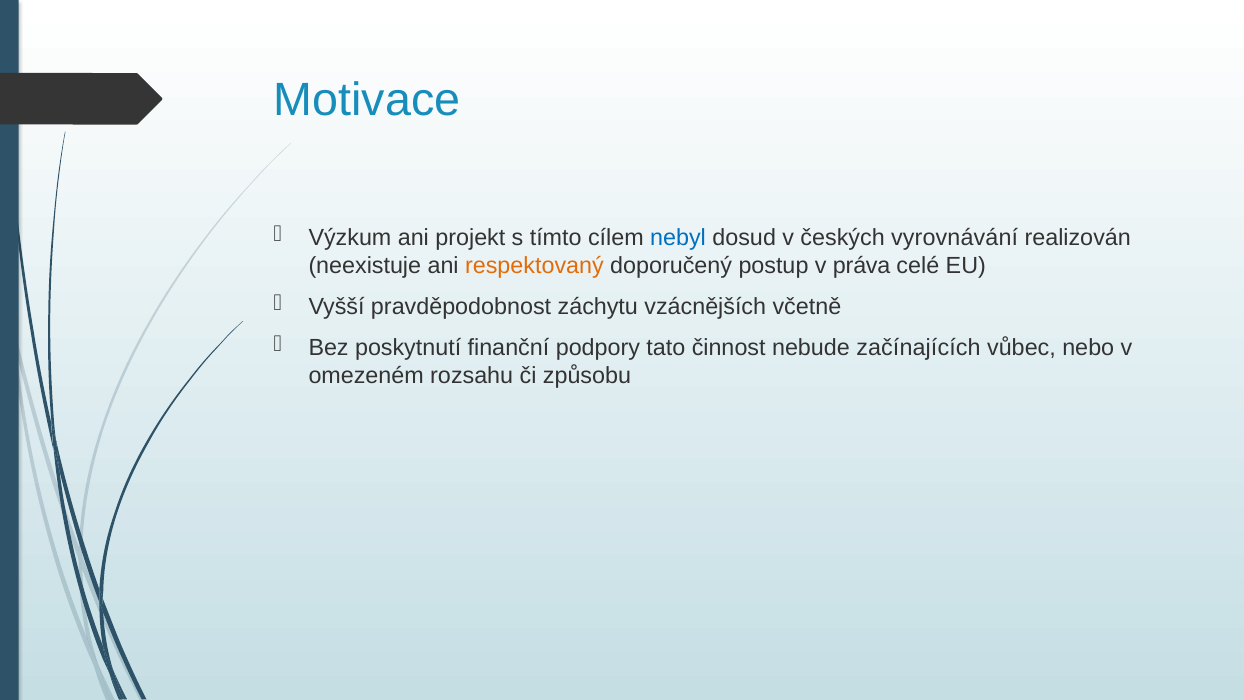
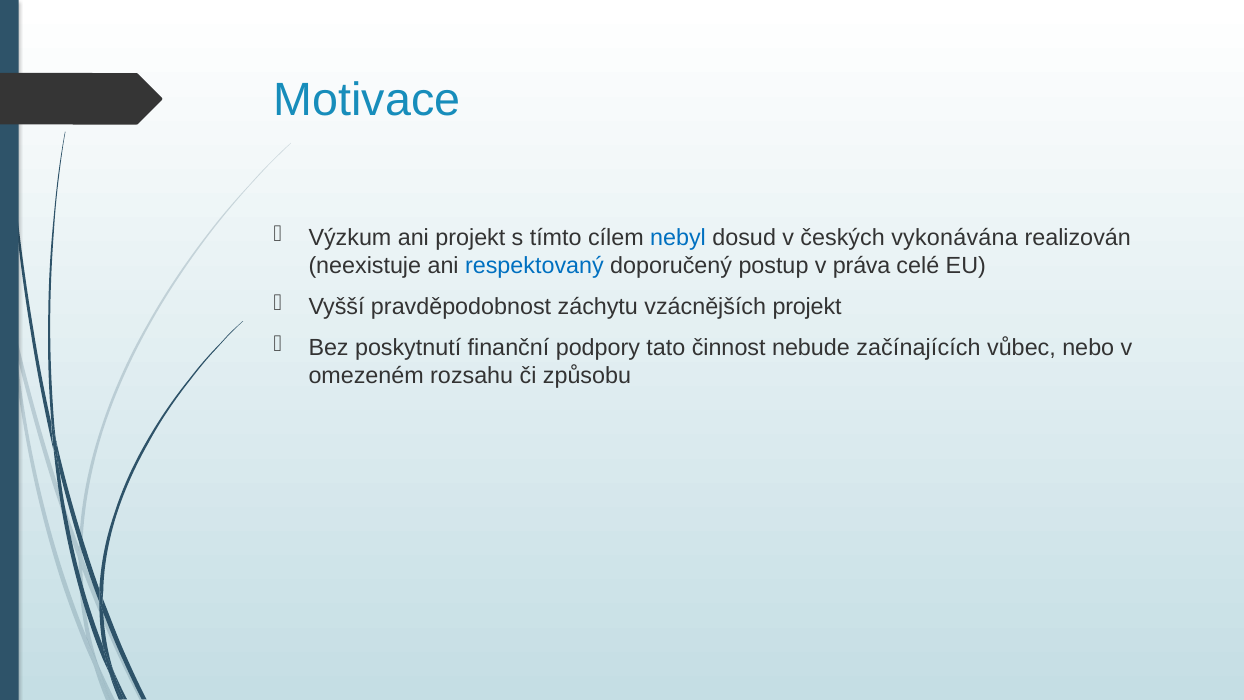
vyrovnávání: vyrovnávání -> vykonávána (955, 238)
respektovaný colour: orange -> blue (534, 266)
vzácnějších včetně: včetně -> projekt (807, 307)
